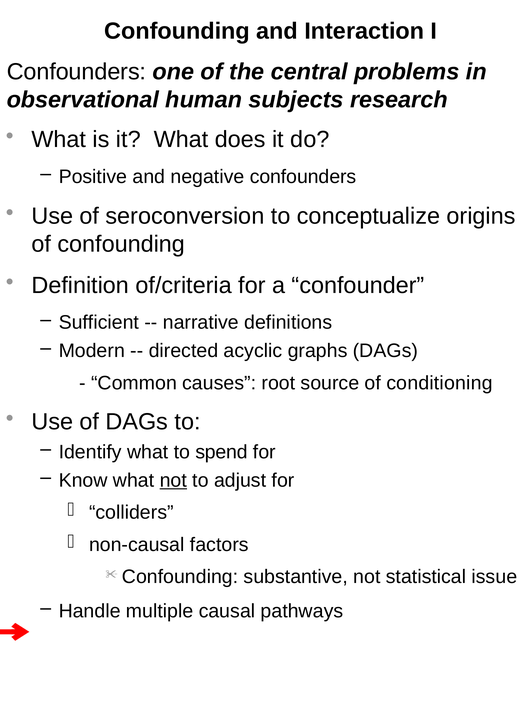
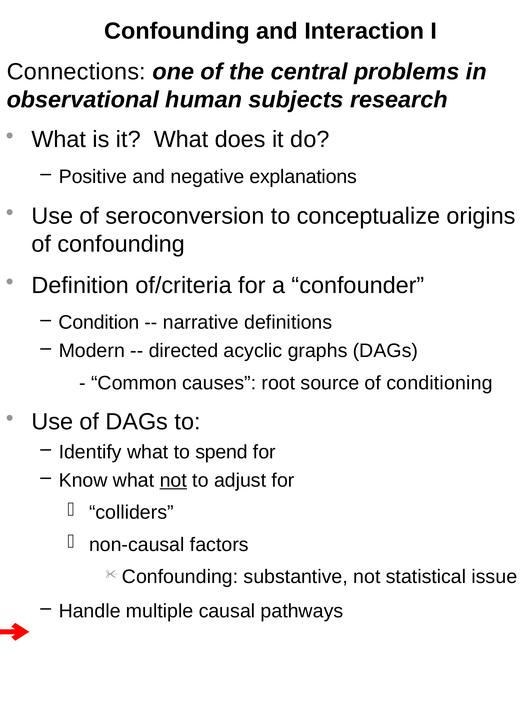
Confounders: Confounders -> Connections (76, 72)
negative confounders: confounders -> explanations (303, 177)
Sufficient: Sufficient -> Condition (99, 323)
